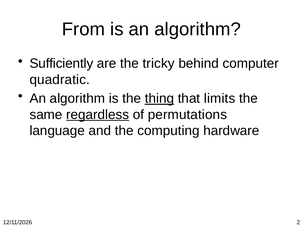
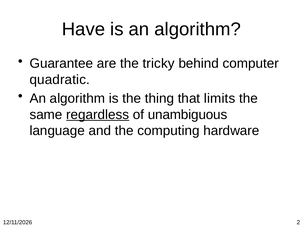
From: From -> Have (83, 29)
Sufficiently: Sufficiently -> Guarantee (61, 64)
thing underline: present -> none (159, 99)
permutations: permutations -> unambiguous (188, 115)
